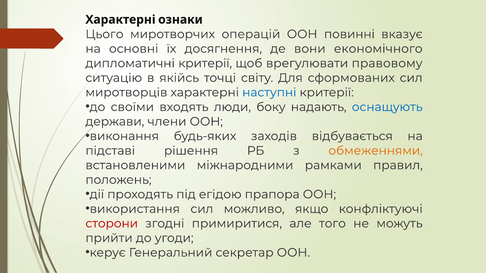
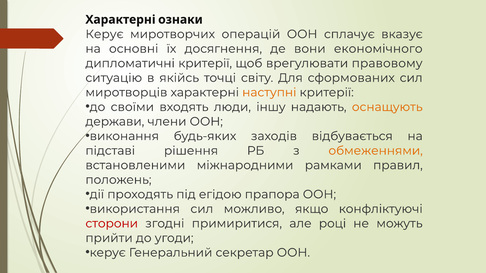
Цього: Цього -> Керує (104, 34)
повинні: повинні -> сплачує (349, 34)
наступні colour: blue -> orange (269, 93)
боку: боку -> іншу (271, 107)
оснащують colour: blue -> orange (387, 107)
того: того -> році (332, 224)
